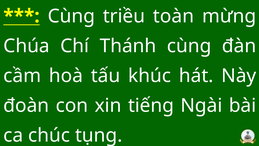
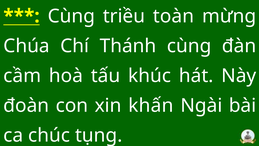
tiếng: tiếng -> khấn (151, 105)
